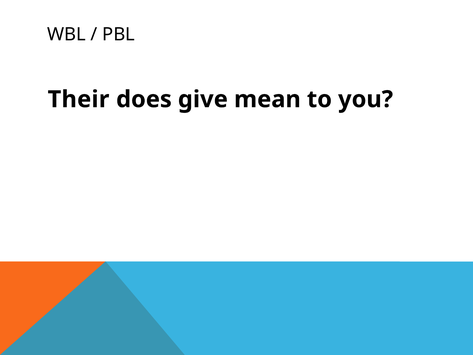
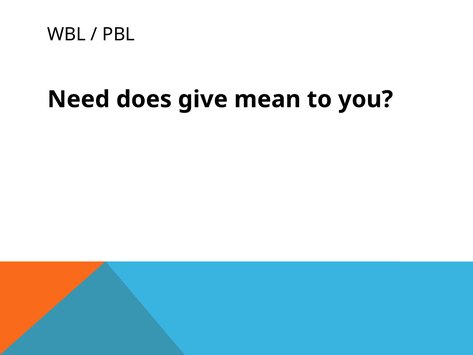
Their: Their -> Need (79, 99)
